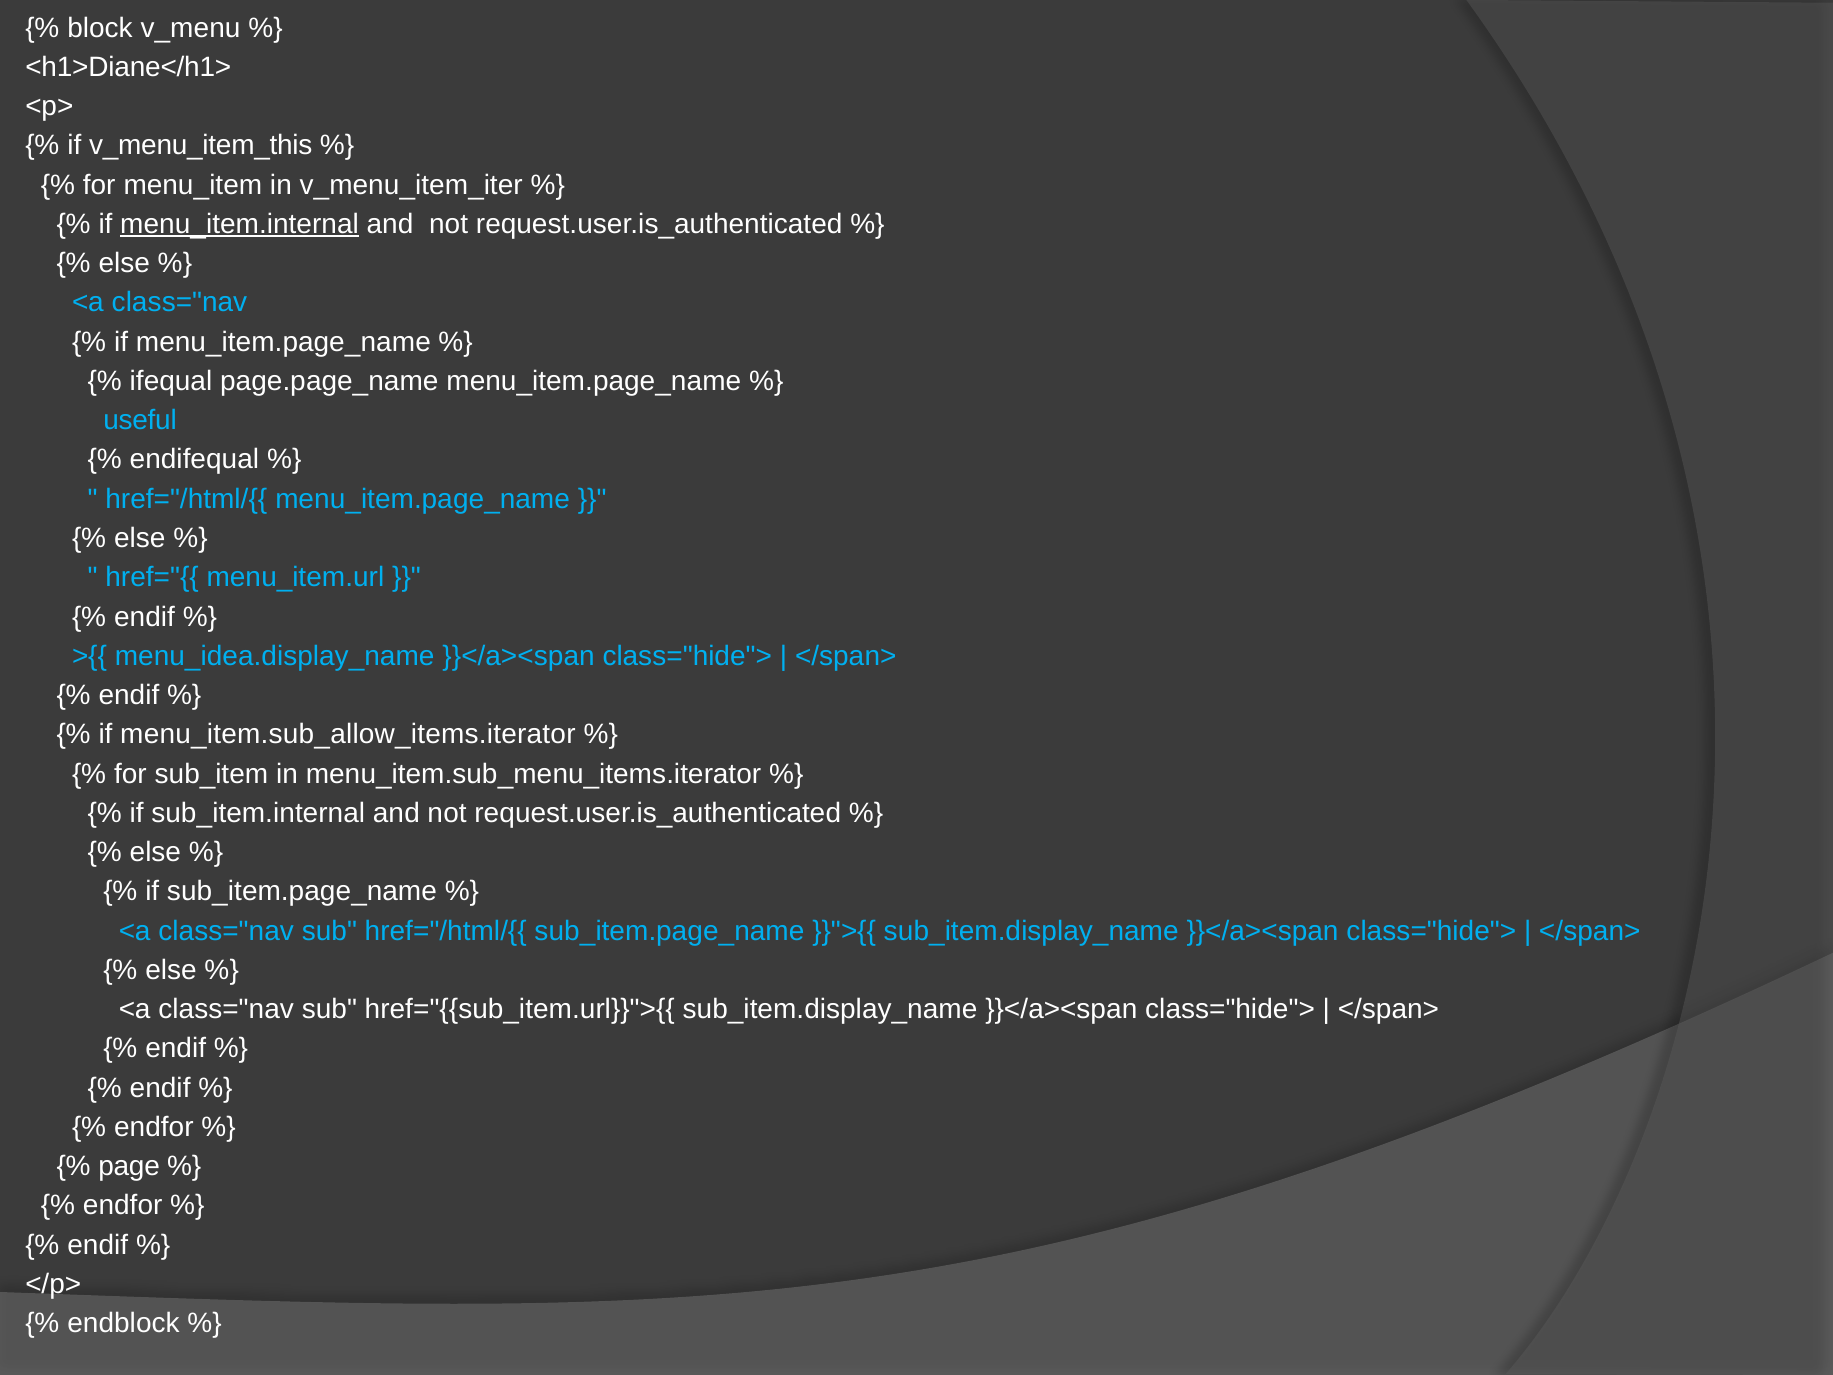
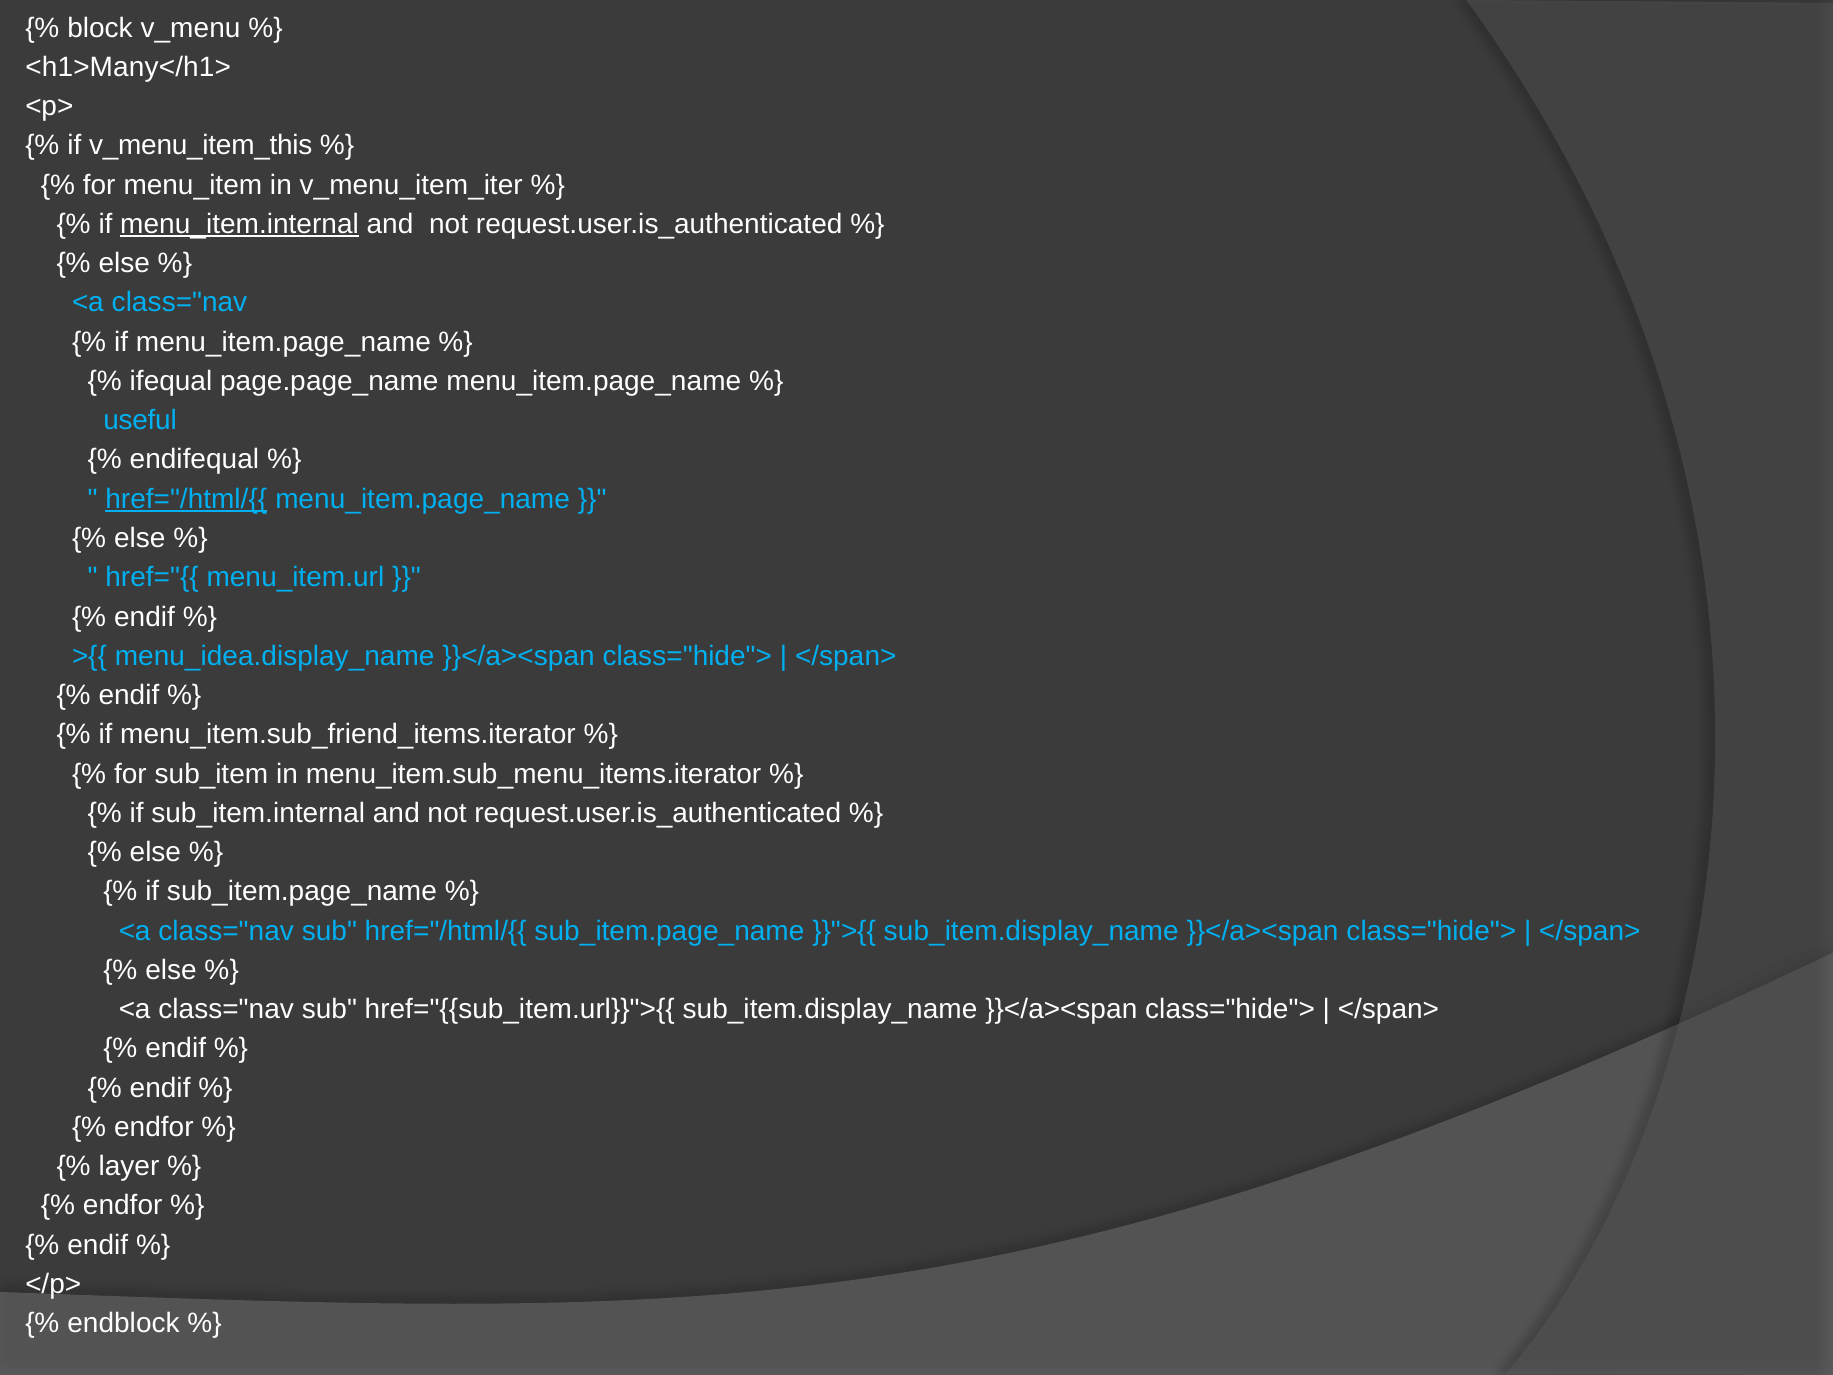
<h1>Diane</h1>: <h1>Diane</h1> -> <h1>Many</h1> (128, 67)
href="/html/{{ underline: none -> present (186, 499)
menu_item.sub_allow_items.iterator: menu_item.sub_allow_items.iterator -> menu_item.sub_friend_items.iterator (348, 734)
page: page -> layer (129, 1166)
